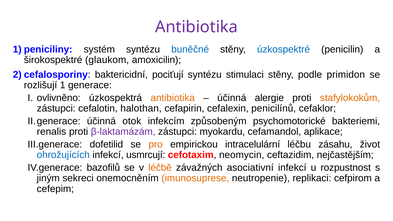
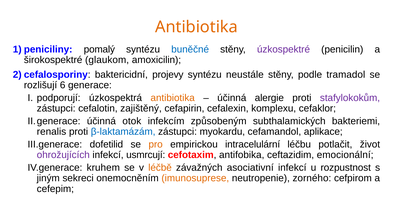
Antibiotika colour: purple -> orange (196, 27)
systém: systém -> pomalý (99, 49)
úzkospektré colour: blue -> purple (284, 49)
pociťují: pociťují -> projevy (168, 75)
stimulaci: stimulaci -> neustále (245, 75)
primidon: primidon -> tramadol (346, 75)
1: 1 -> 6 (63, 85)
ovlivněno: ovlivněno -> podporují (59, 98)
stafylokokům colour: orange -> purple (350, 98)
halothan: halothan -> zajištěný (141, 109)
penicilínů: penicilínů -> komplexu (274, 109)
psychomotorické: psychomotorické -> subthalamických (289, 121)
β-laktamázám colour: purple -> blue (123, 132)
zásahu: zásahu -> potlačit (335, 144)
ohrožujících colour: blue -> purple (63, 155)
neomycin: neomycin -> antifobika (242, 155)
nejčastějším: nejčastějším -> emocionální (345, 155)
bazofilů: bazofilů -> kruhem (103, 168)
replikaci: replikaci -> zorného (312, 178)
